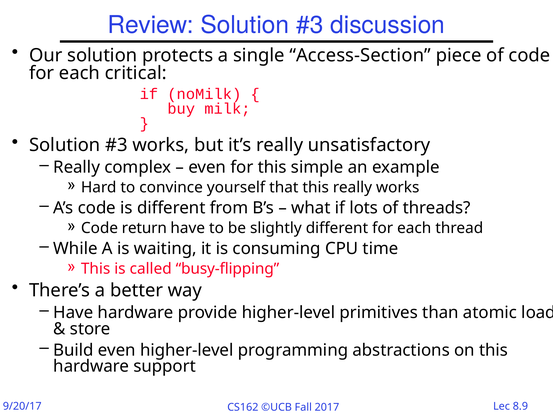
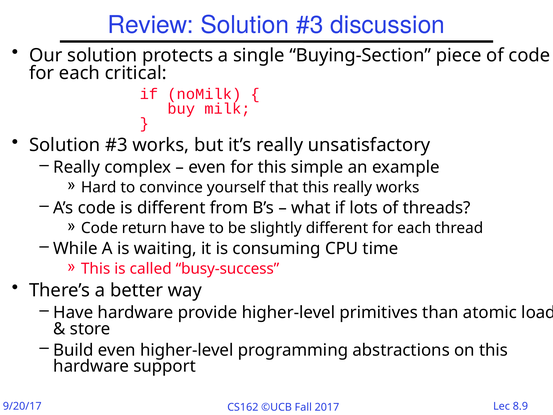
Access-Section: Access-Section -> Buying-Section (360, 55)
busy-flipping: busy-flipping -> busy-success (227, 269)
